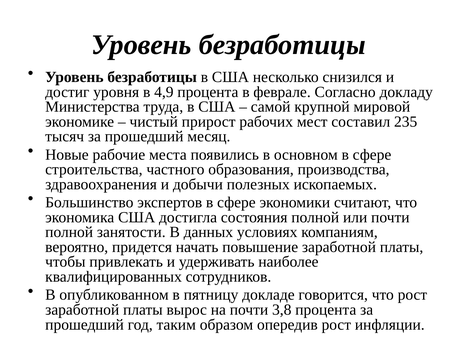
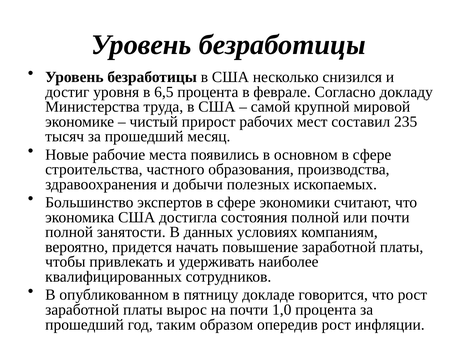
4,9: 4,9 -> 6,5 (164, 92)
3,8: 3,8 -> 1,0 (282, 310)
